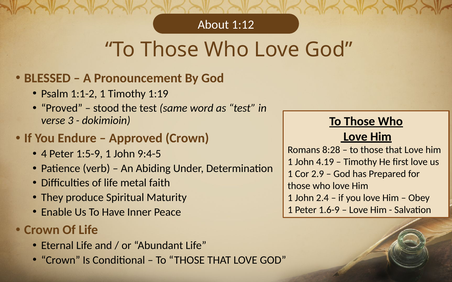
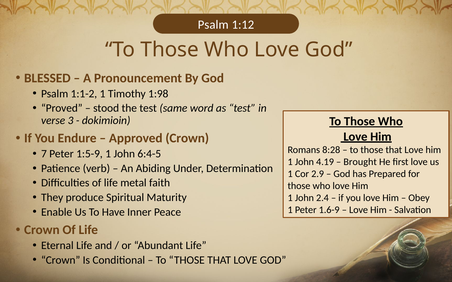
About: About -> Psalm (213, 25)
1:19: 1:19 -> 1:98 (158, 94)
4: 4 -> 7 (44, 154)
9:4-5: 9:4-5 -> 6:4-5 (149, 154)
Timothy: Timothy -> Brought (360, 162)
